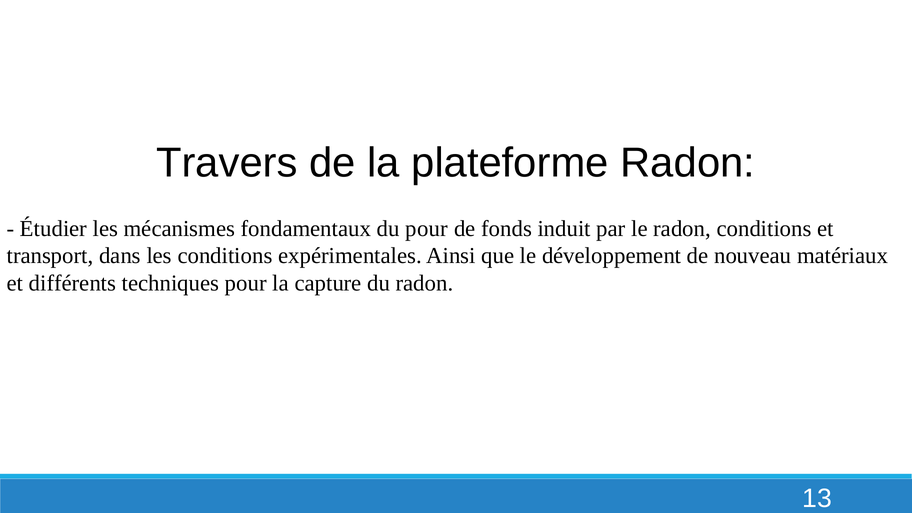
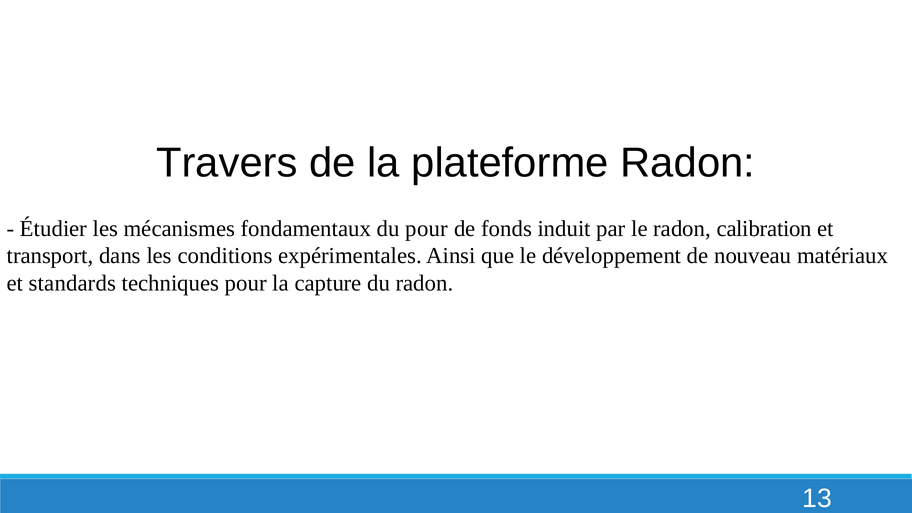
radon conditions: conditions -> calibration (764, 228)
différents: différents -> standards (72, 283)
